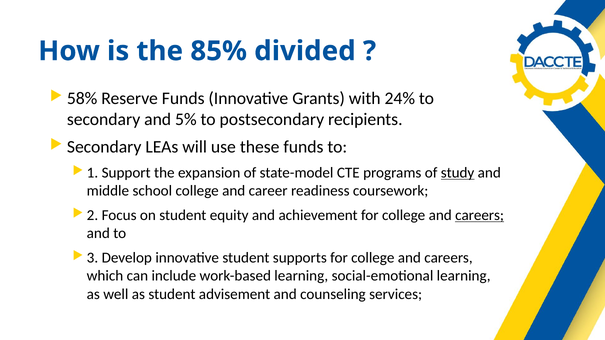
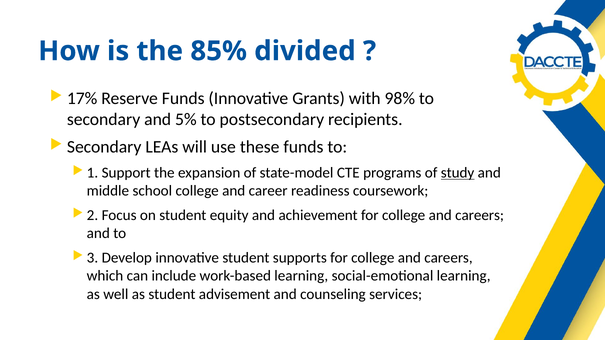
58%: 58% -> 17% (82, 99)
24%: 24% -> 98% (400, 99)
careers underline: present -> none (480, 215)
